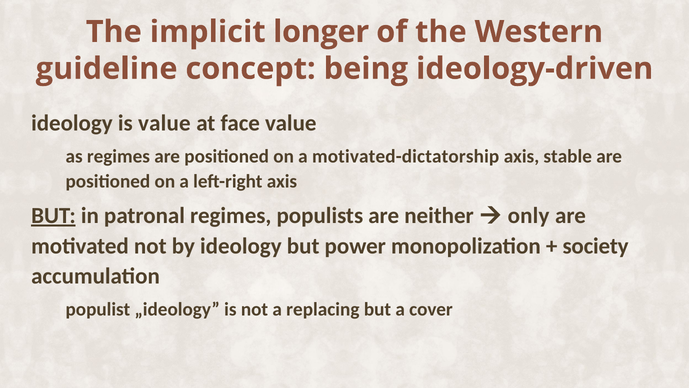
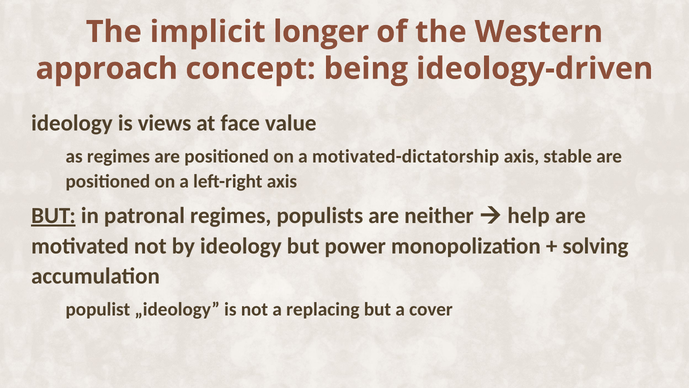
guideline: guideline -> approach (107, 69)
is value: value -> views (165, 123)
only: only -> help (529, 215)
society: society -> solving (595, 246)
